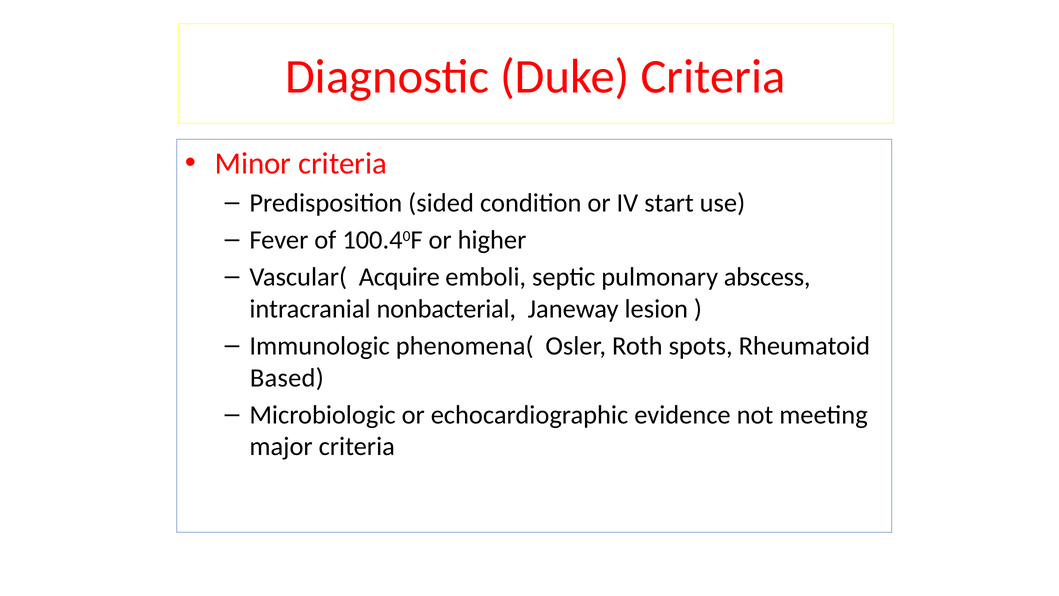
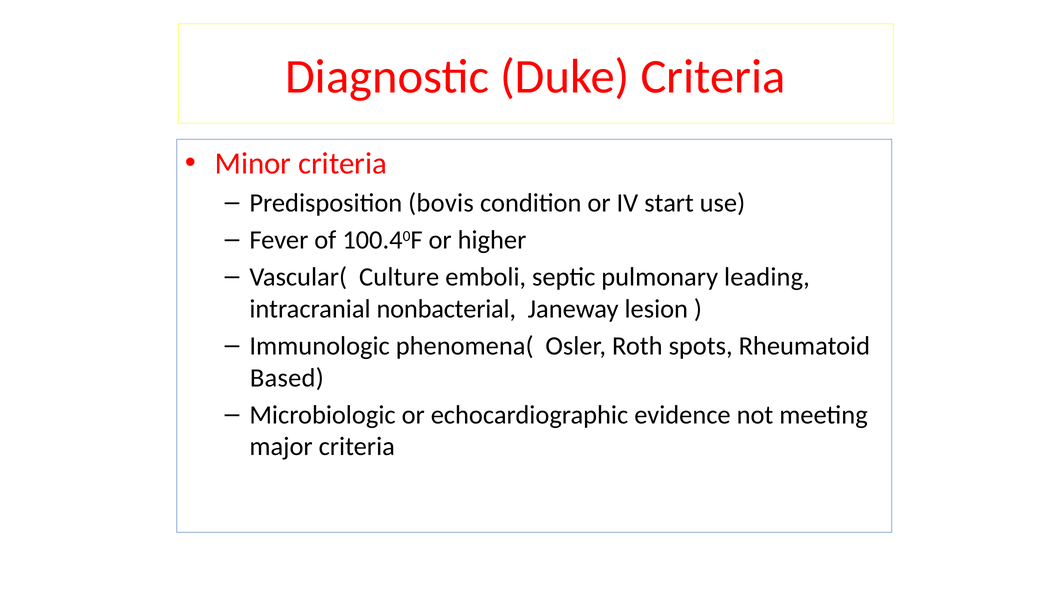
sided: sided -> bovis (441, 203)
Acquire: Acquire -> Culture (399, 277)
abscess: abscess -> leading (767, 277)
